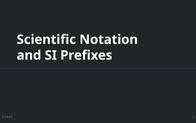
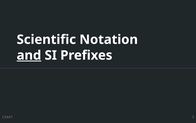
and underline: none -> present (29, 55)
